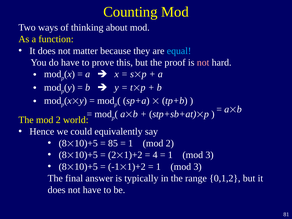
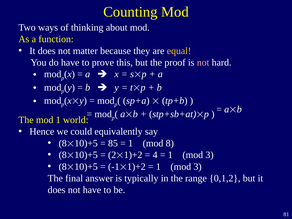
equal colour: light blue -> yellow (179, 51)
The mod 2: 2 -> 1 (58, 120)
1 mod 2: 2 -> 8 (170, 143)
